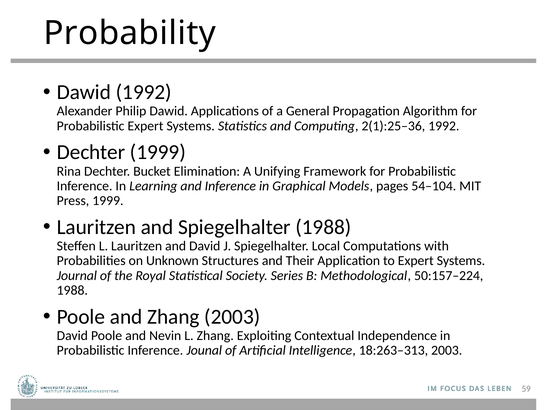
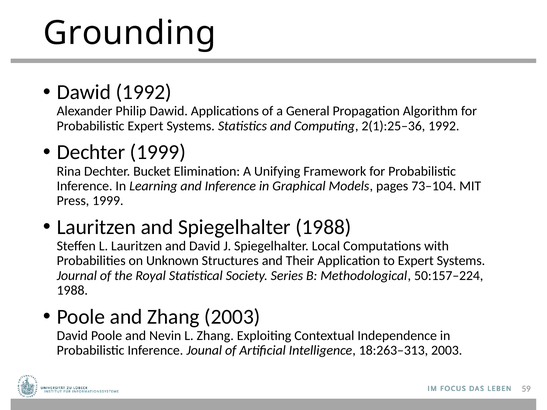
Probability: Probability -> Grounding (130, 33)
54–104: 54–104 -> 73–104 (434, 186)
